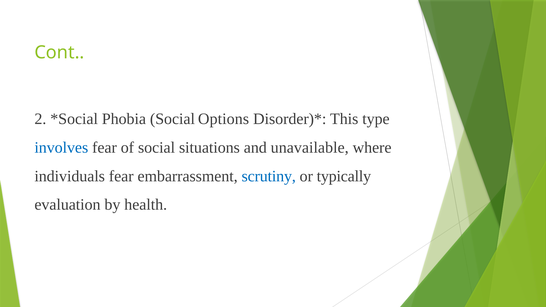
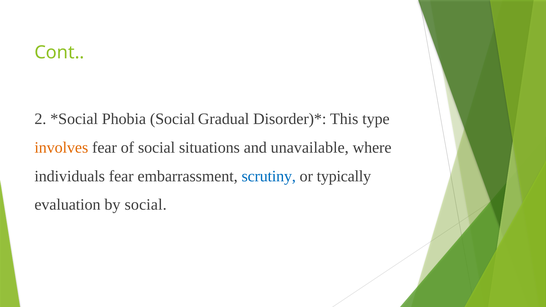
Options: Options -> Gradual (224, 119)
involves colour: blue -> orange (61, 148)
by health: health -> social (146, 205)
